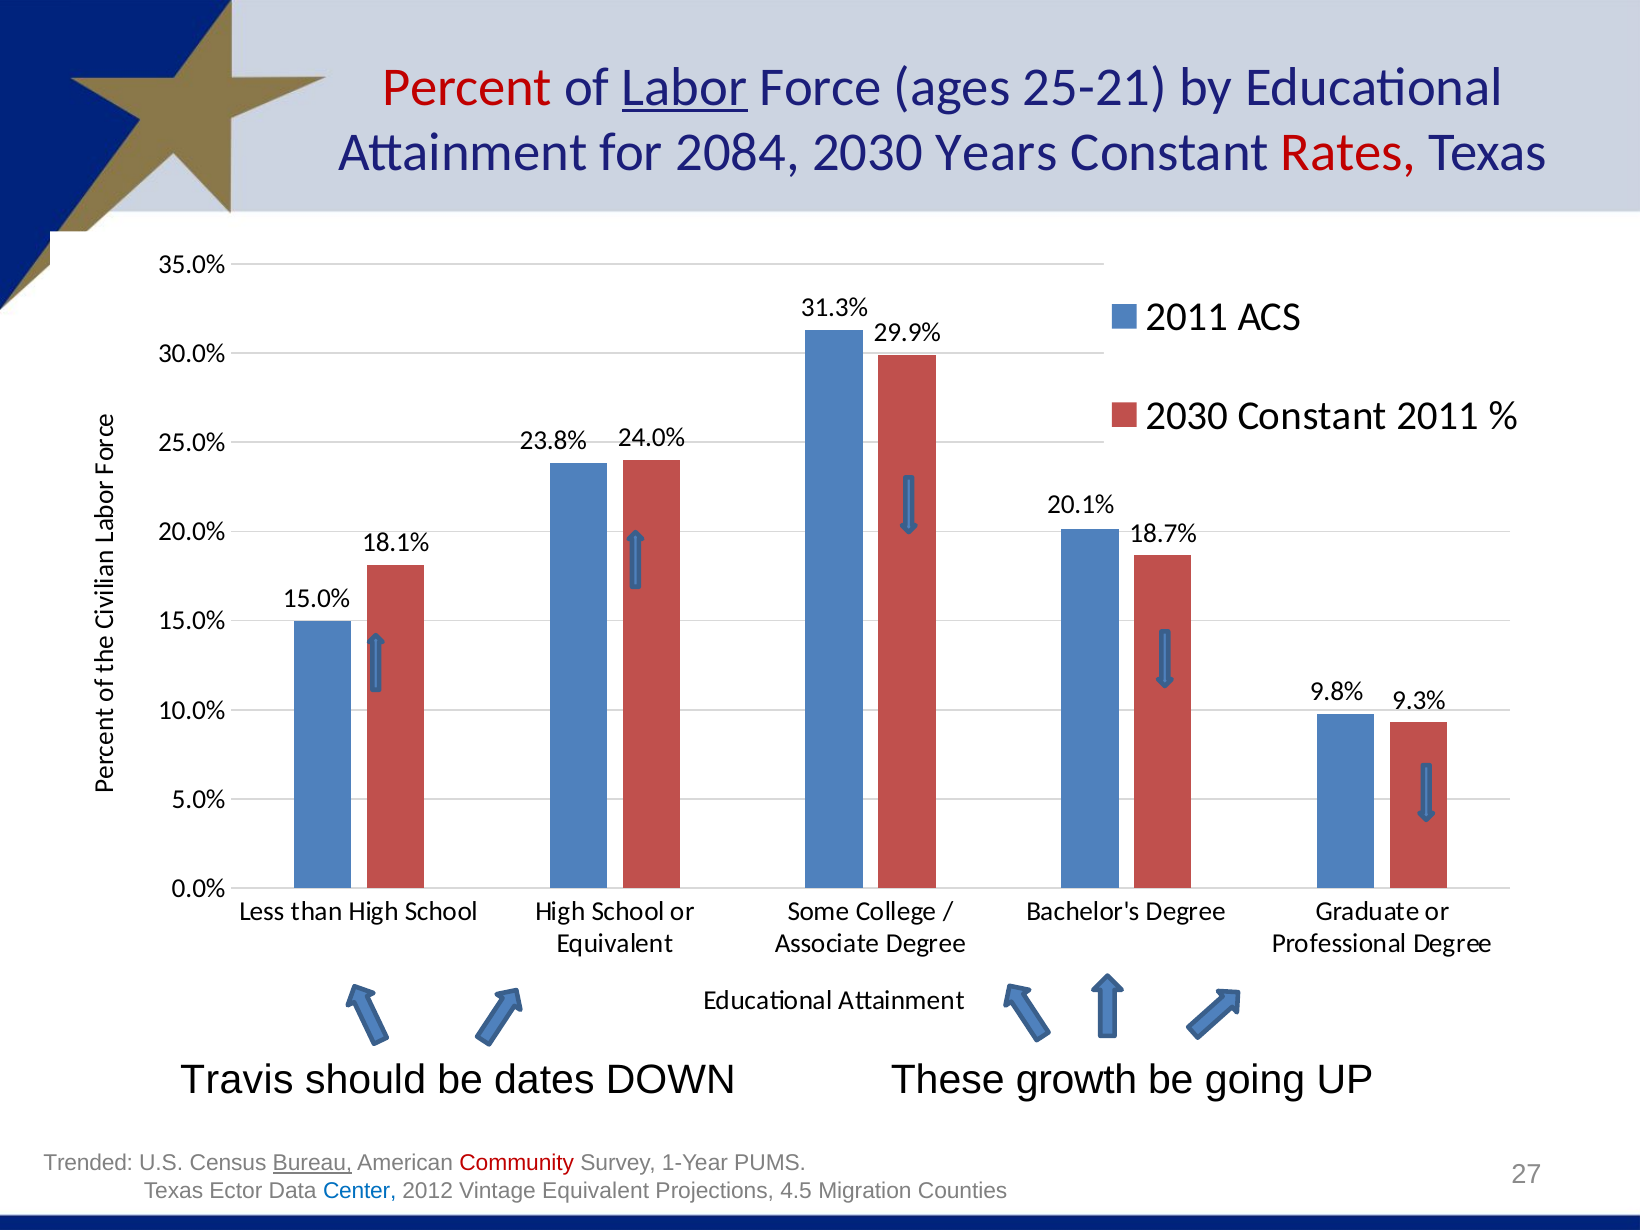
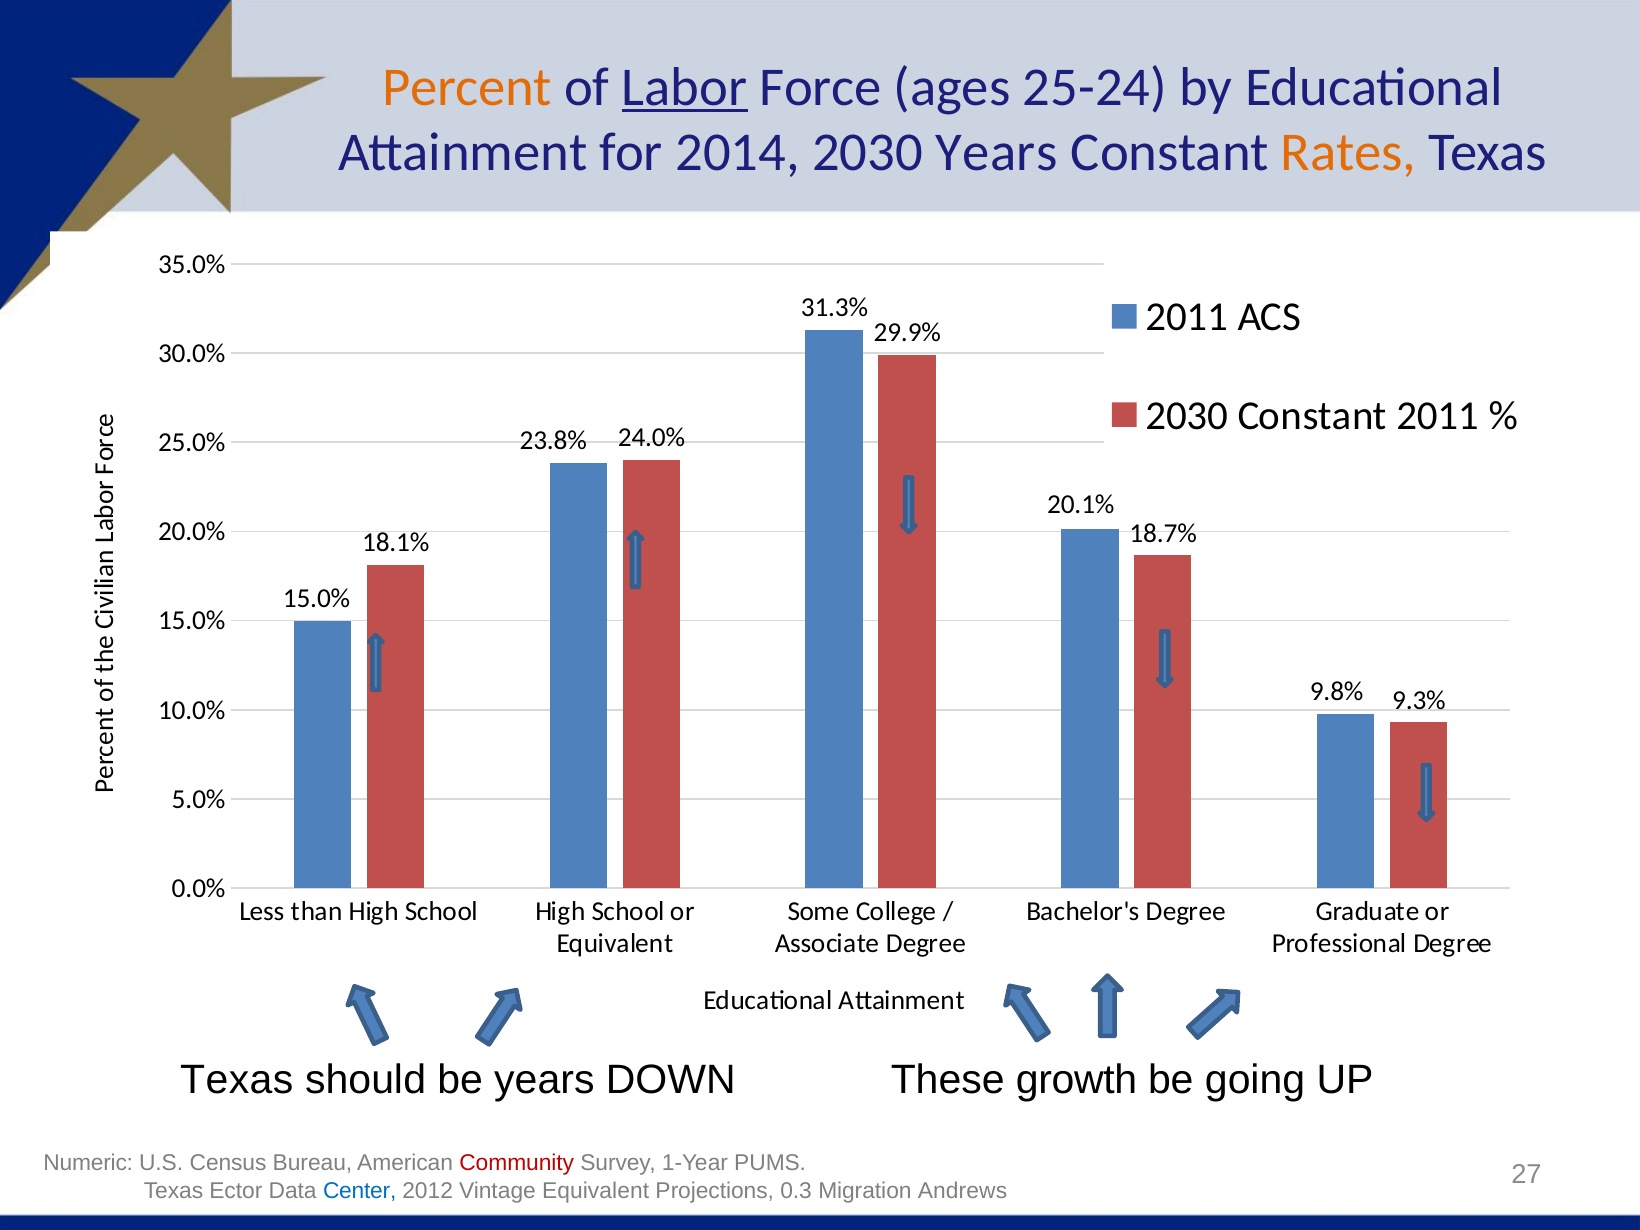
Percent colour: red -> orange (467, 87)
25-21: 25-21 -> 25-24 (1095, 87)
2084: 2084 -> 2014 (738, 153)
Rates colour: red -> orange (1349, 153)
Travis: Travis -> Texas (237, 1080)
be dates: dates -> years (544, 1080)
Trended: Trended -> Numeric (88, 1163)
Bureau underline: present -> none (312, 1163)
4.5: 4.5 -> 0.3 (796, 1191)
Counties: Counties -> Andrews (963, 1191)
